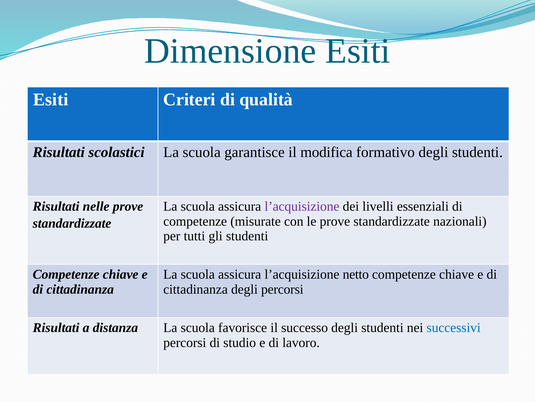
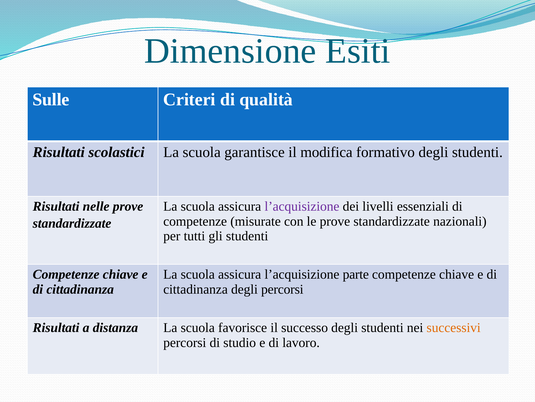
Esiti: Esiti -> Sulle (51, 100)
netto: netto -> parte (356, 274)
successivi colour: blue -> orange (454, 327)
